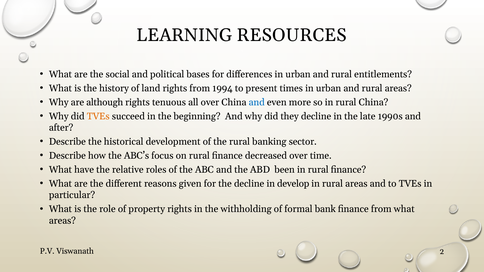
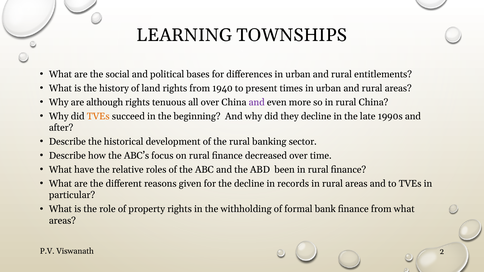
RESOURCES: RESOURCES -> TOWNSHIPS (292, 35)
1994: 1994 -> 1940 (223, 88)
and colour: blue -> purple (257, 102)
develop: develop -> records (293, 184)
